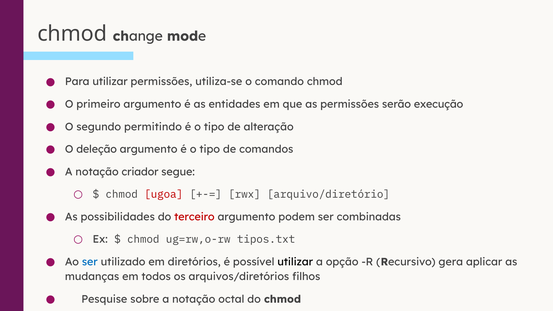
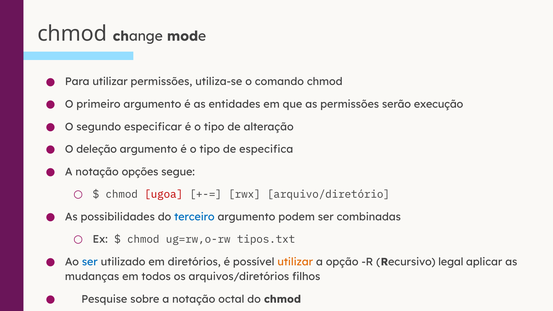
permitindo: permitindo -> especificar (153, 127)
comandos: comandos -> especifica (266, 149)
criador: criador -> opções (140, 172)
terceiro colour: red -> blue (194, 217)
utilizar colour: black -> orange (295, 262)
gera: gera -> legal (451, 262)
